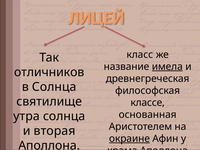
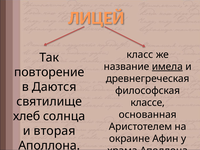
отличников: отличников -> повторение (49, 72)
в Солнца: Солнца -> Даются (54, 87)
утра: утра -> хлеб (27, 116)
окраине underline: present -> none (130, 139)
